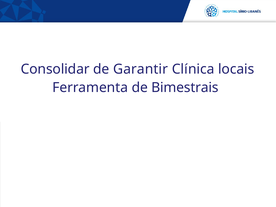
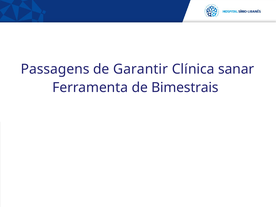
Consolidar: Consolidar -> Passagens (55, 69)
locais: locais -> sanar (236, 69)
